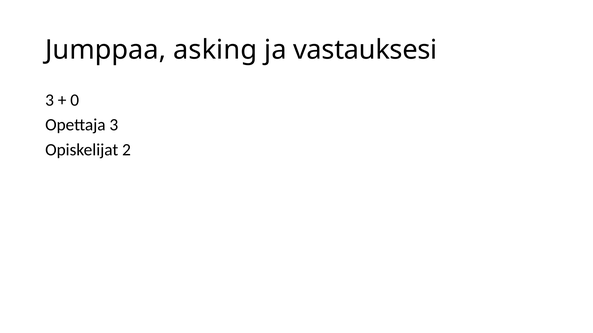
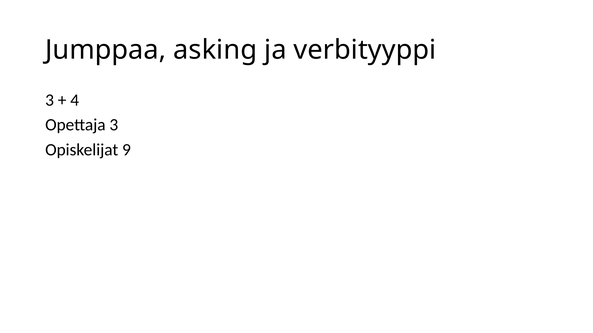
vastauksesi: vastauksesi -> verbityyppi (365, 50)
0: 0 -> 4 (75, 100)
2: 2 -> 9 (126, 150)
